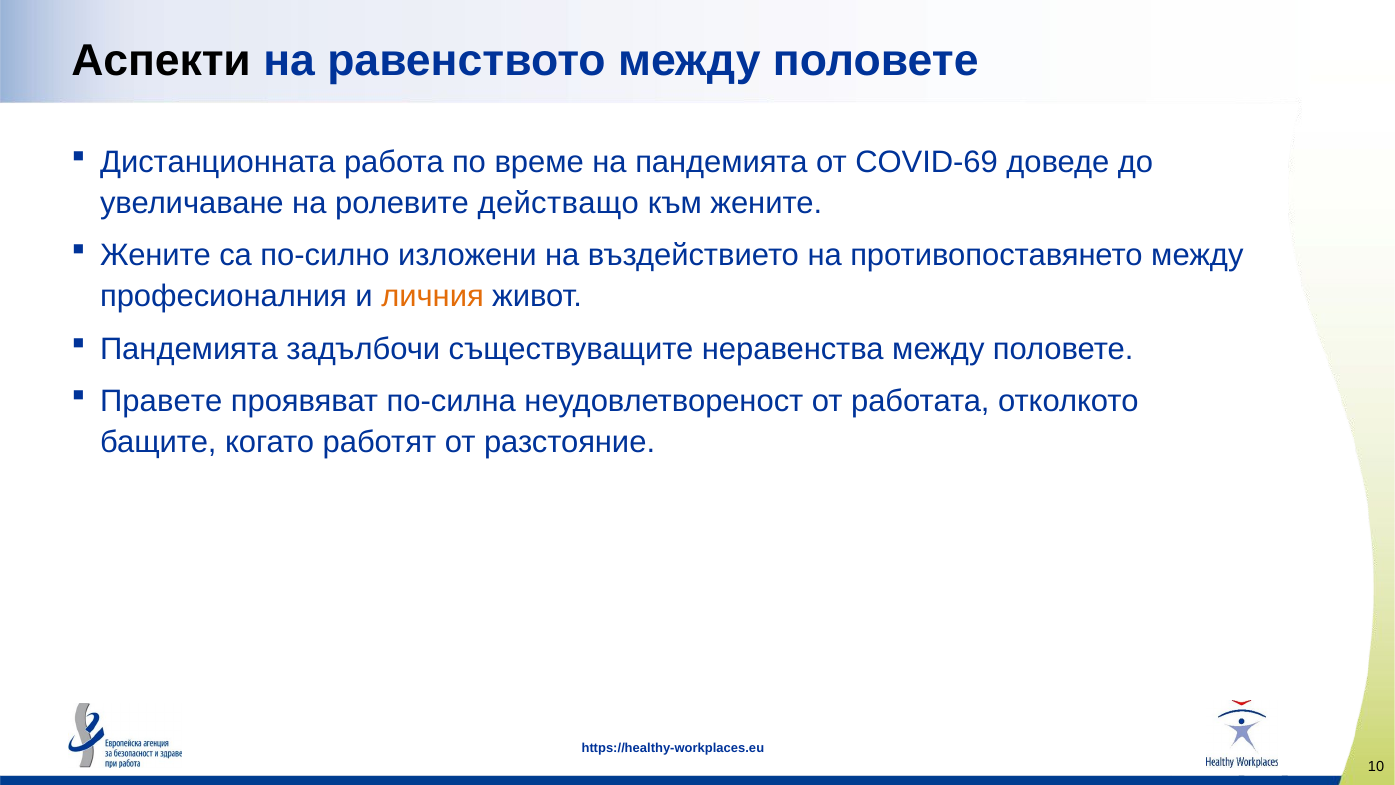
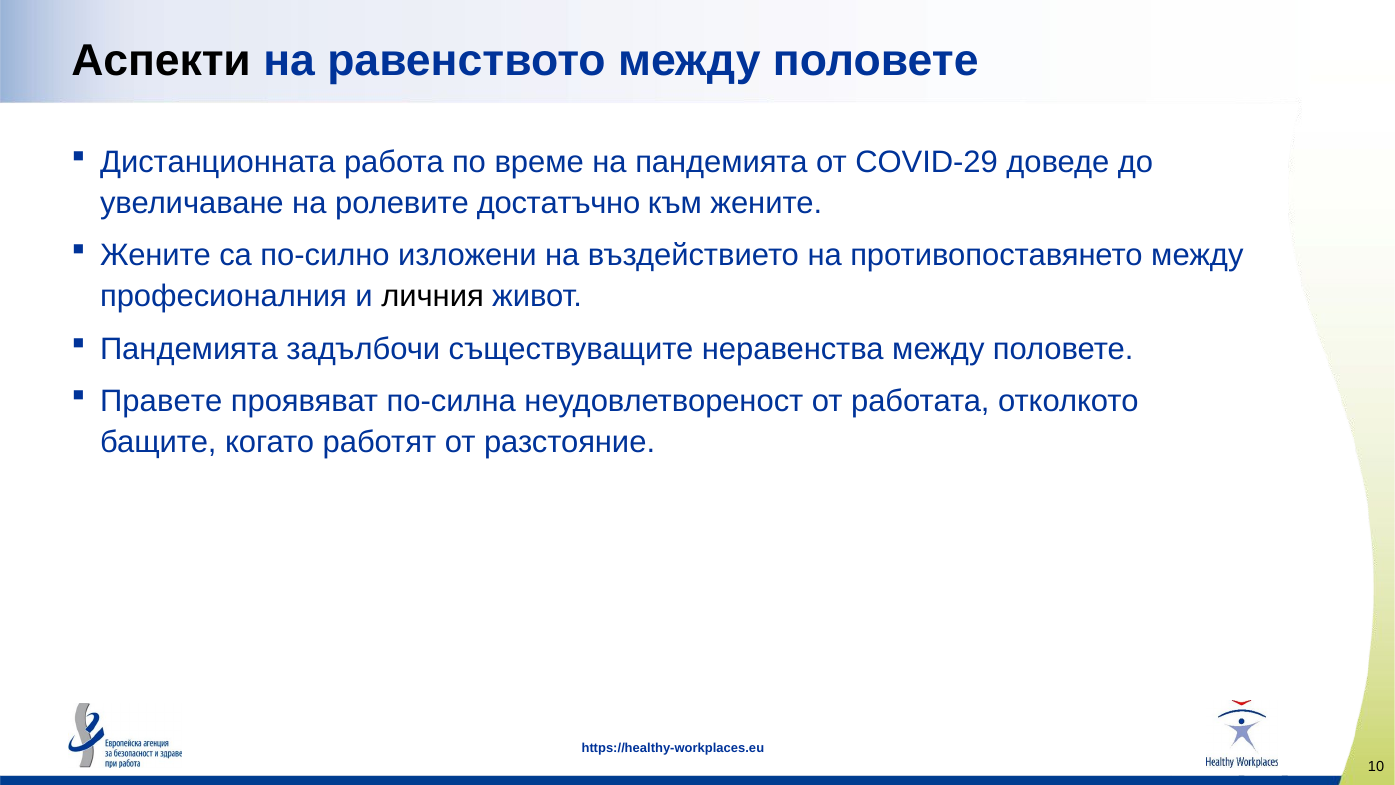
COVID-69: COVID-69 -> COVID-29 (927, 162)
действащо: действащо -> достатъчно (559, 203)
личния colour: orange -> black (433, 296)
